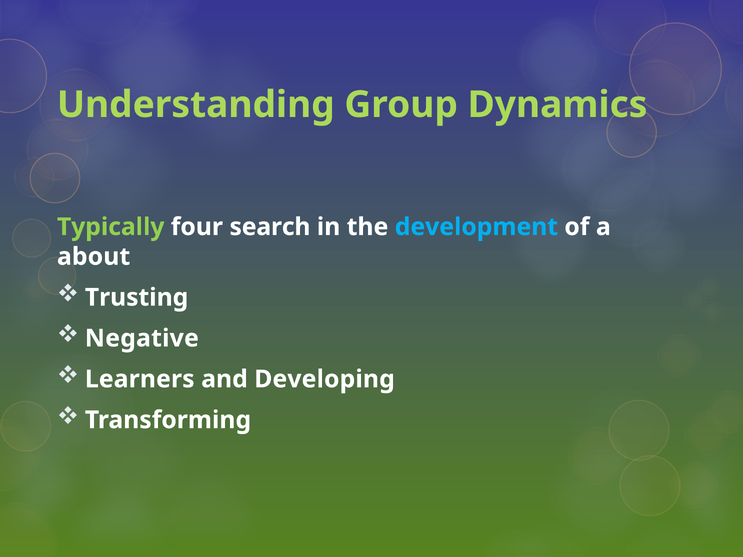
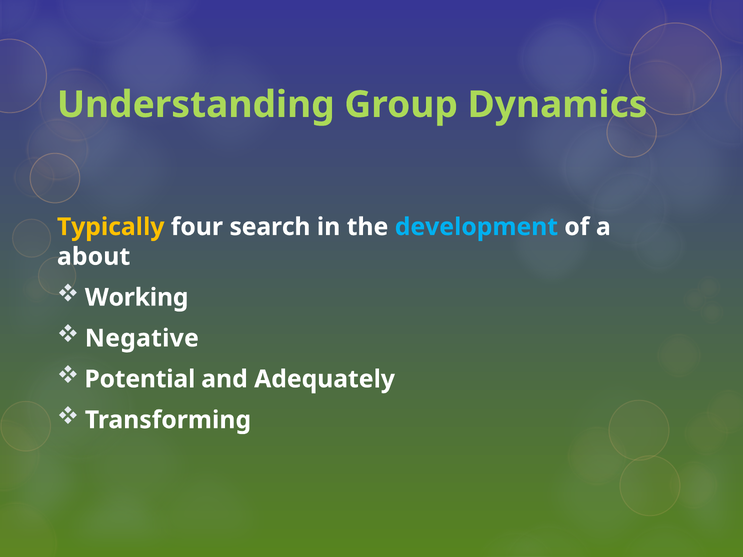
Typically colour: light green -> yellow (111, 227)
Trusting: Trusting -> Working (137, 298)
Learners: Learners -> Potential (140, 379)
Developing: Developing -> Adequately (325, 379)
